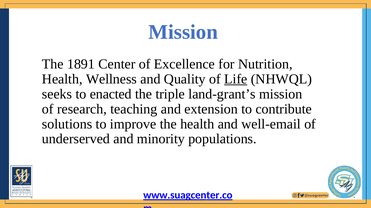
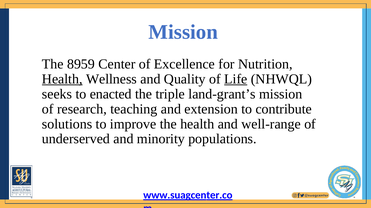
1891: 1891 -> 8959 (81, 64)
Health underline: none -> present (62, 79)
well-email: well-email -> well-range (271, 124)
